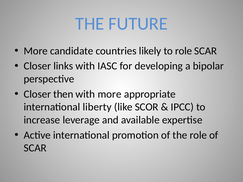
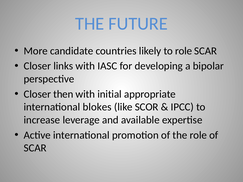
with more: more -> initial (110, 94)
liberty: liberty -> blokes (97, 107)
